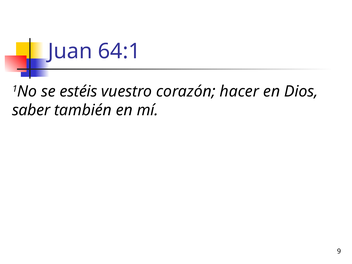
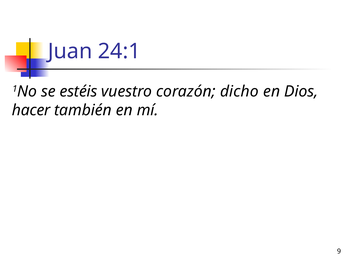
64:1: 64:1 -> 24:1 (119, 51)
hacer: hacer -> dicho (239, 91)
saber: saber -> hacer (31, 110)
